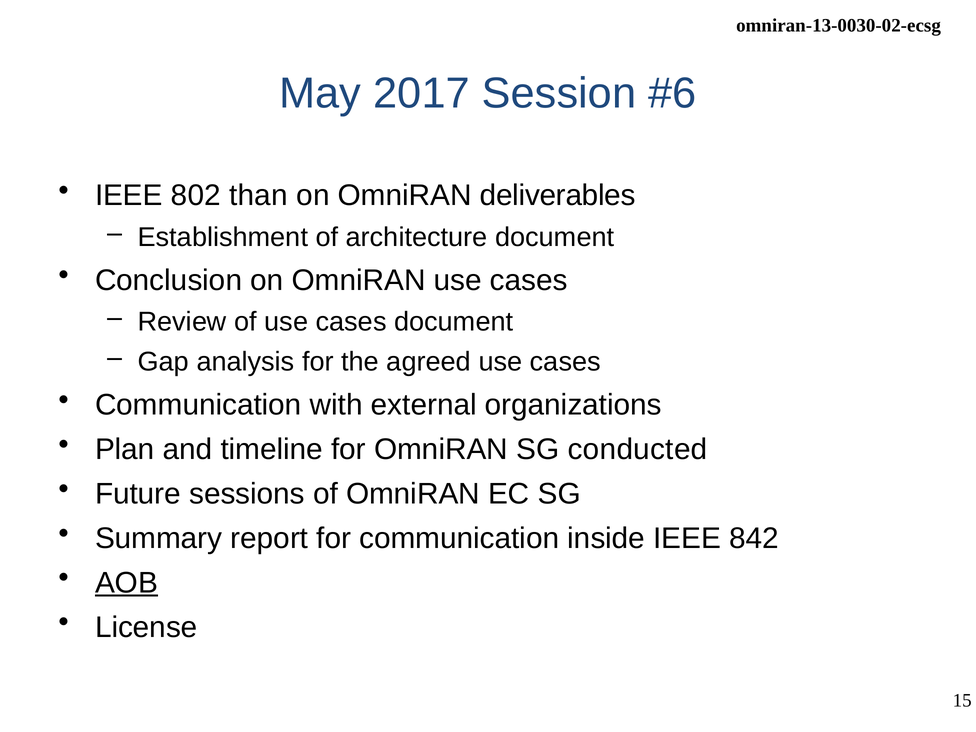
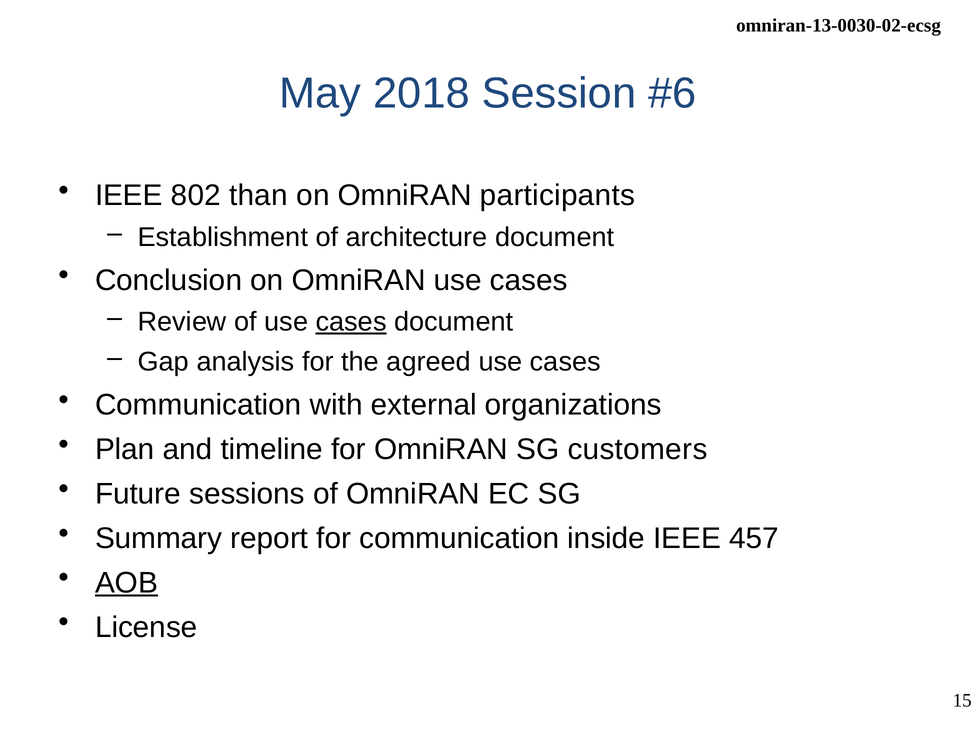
2017: 2017 -> 2018 (421, 93)
deliverables: deliverables -> participants (557, 196)
cases underline: none -> present (351, 322)
conducted: conducted -> customers (638, 449)
842: 842 -> 457 (754, 538)
